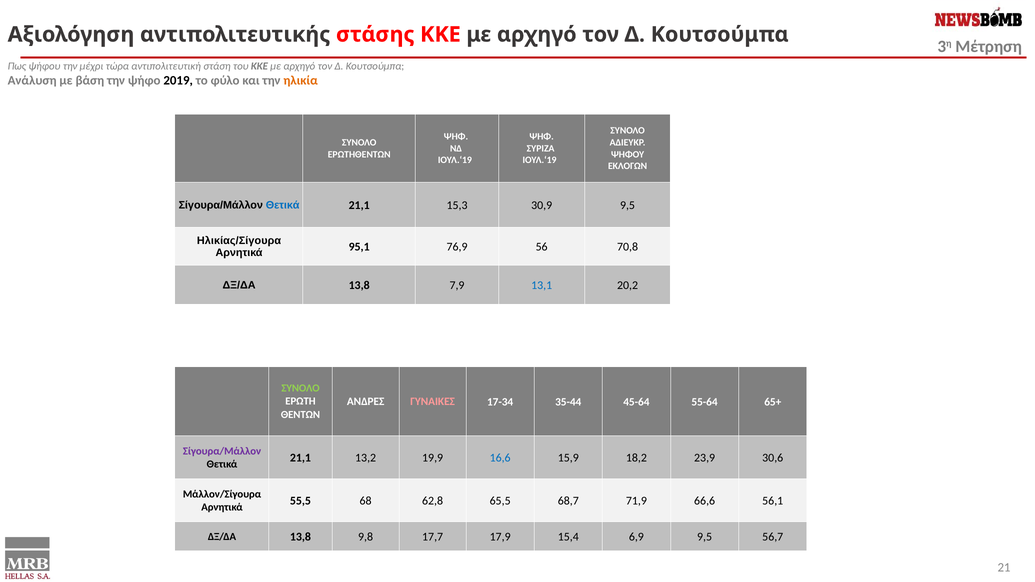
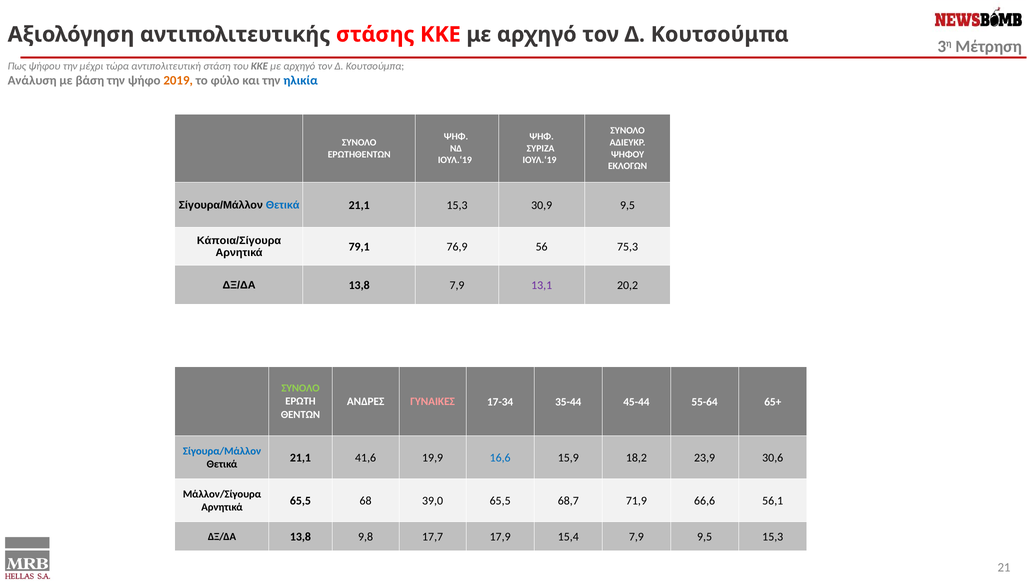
2019 colour: black -> orange (178, 81)
ηλικία colour: orange -> blue (301, 81)
Ηλικίας/Σίγουρα: Ηλικίας/Σίγουρα -> Κάποια/Σίγουρα (239, 241)
95,1: 95,1 -> 79,1 (359, 247)
70,8: 70,8 -> 75,3 (628, 247)
13,1 colour: blue -> purple (542, 285)
45-64: 45-64 -> 45-44 (636, 402)
Σίγουρα/Μάλλον colour: purple -> blue (222, 451)
13,2: 13,2 -> 41,6 (366, 458)
55,5: 55,5 -> 65,5 (300, 501)
62,8: 62,8 -> 39,0 (433, 501)
15,4 6,9: 6,9 -> 7,9 (636, 537)
9,5 56,7: 56,7 -> 15,3 (773, 537)
